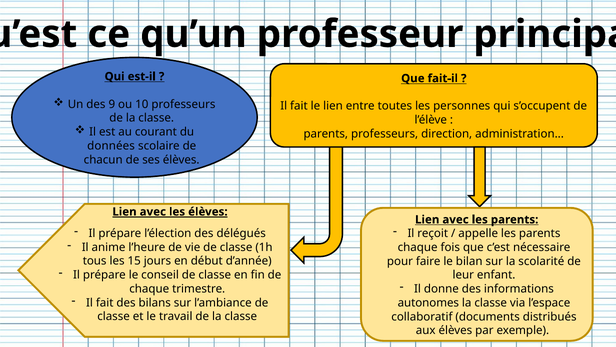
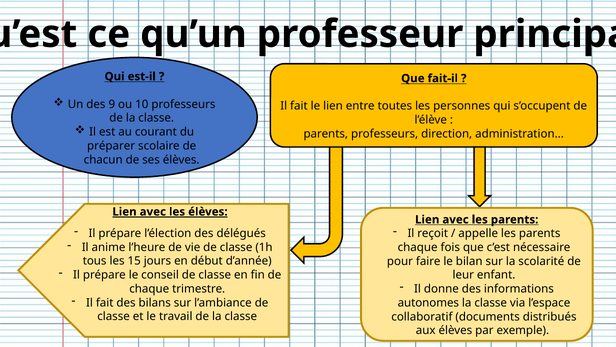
données: données -> préparer (111, 146)
